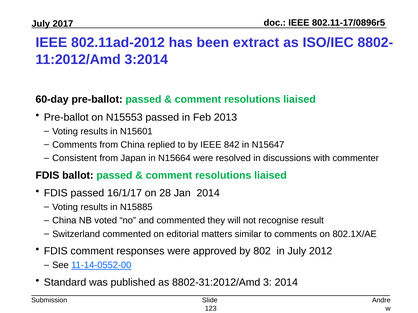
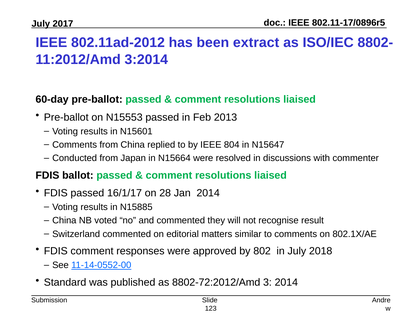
842: 842 -> 804 (232, 145)
Consistent: Consistent -> Conducted (75, 158)
2012: 2012 -> 2018 (321, 252)
8802-31:2012/Amd: 8802-31:2012/Amd -> 8802-72:2012/Amd (216, 283)
